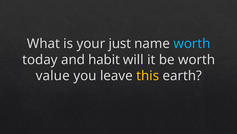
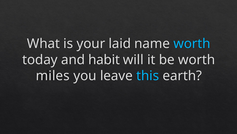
just: just -> laid (120, 43)
value: value -> miles (53, 75)
this colour: yellow -> light blue (148, 75)
